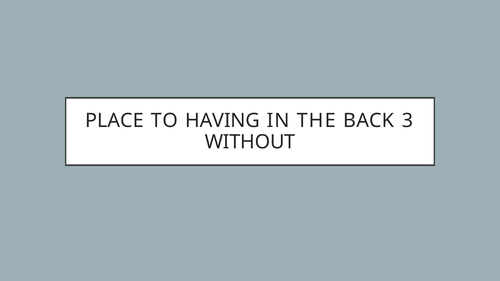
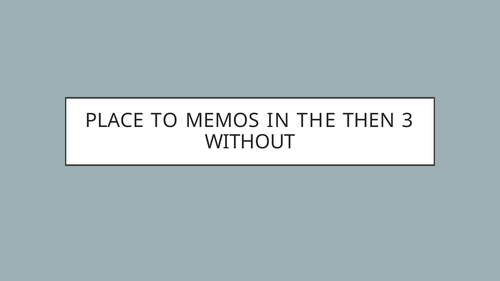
HAVING: HAVING -> MEMOS (222, 121)
BACK: BACK -> THEN (369, 121)
